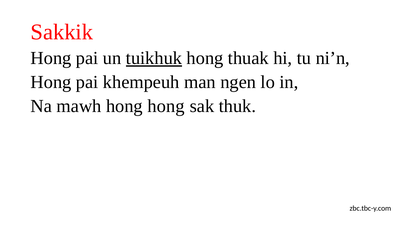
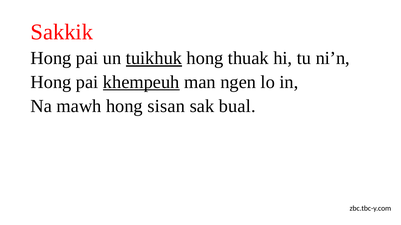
khempeuh underline: none -> present (141, 82)
hong hong: hong -> sisan (166, 106)
thuk: thuk -> bual (237, 106)
